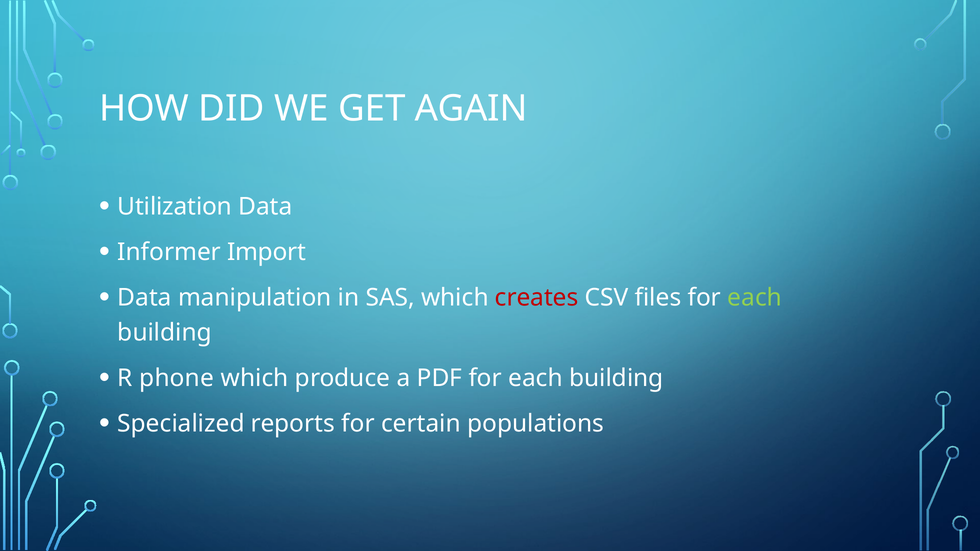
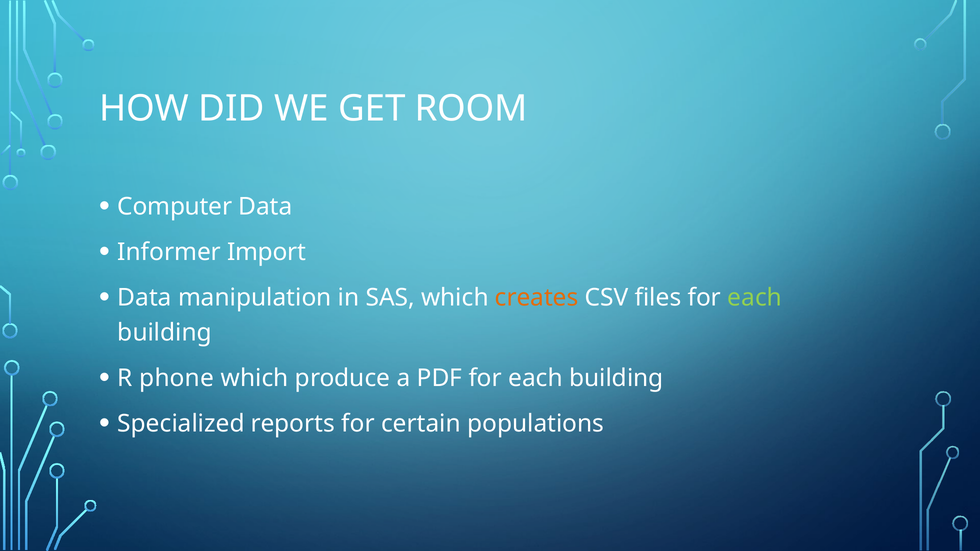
AGAIN: AGAIN -> ROOM (471, 109)
Utilization: Utilization -> Computer (175, 207)
creates colour: red -> orange (537, 298)
